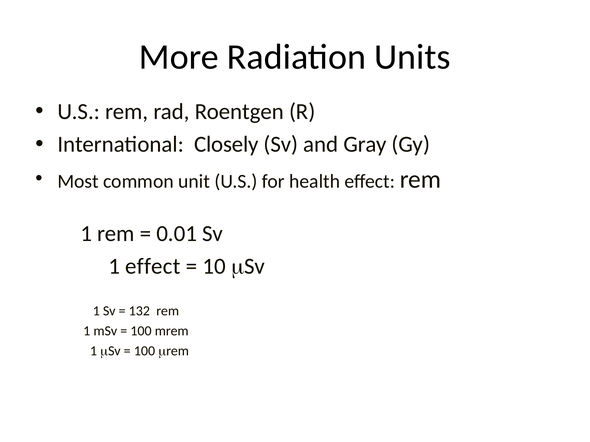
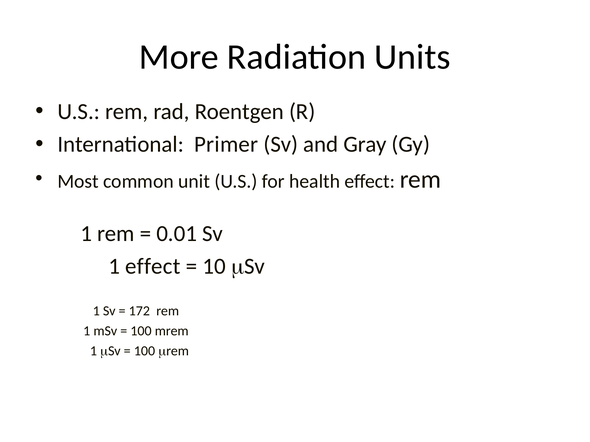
Closely: Closely -> Primer (226, 145)
132: 132 -> 172 (139, 311)
